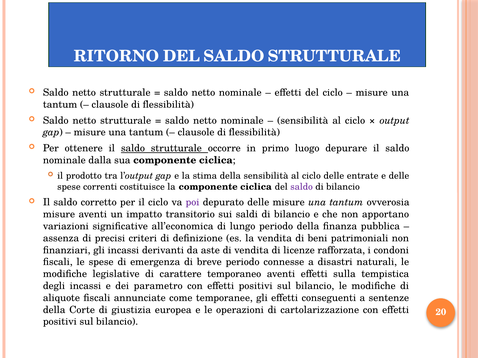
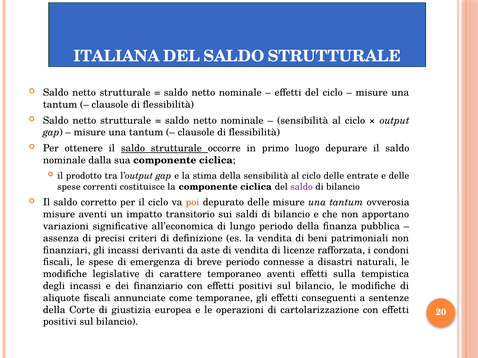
RITORNO: RITORNO -> ITALIANA (117, 56)
poi colour: purple -> orange (193, 203)
parametro: parametro -> finanziario (158, 286)
